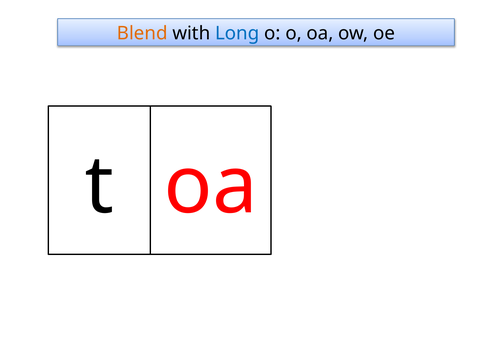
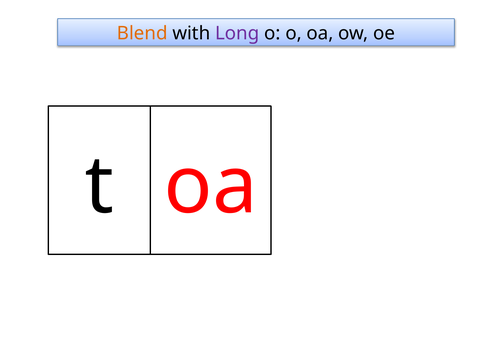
Long colour: blue -> purple (237, 33)
